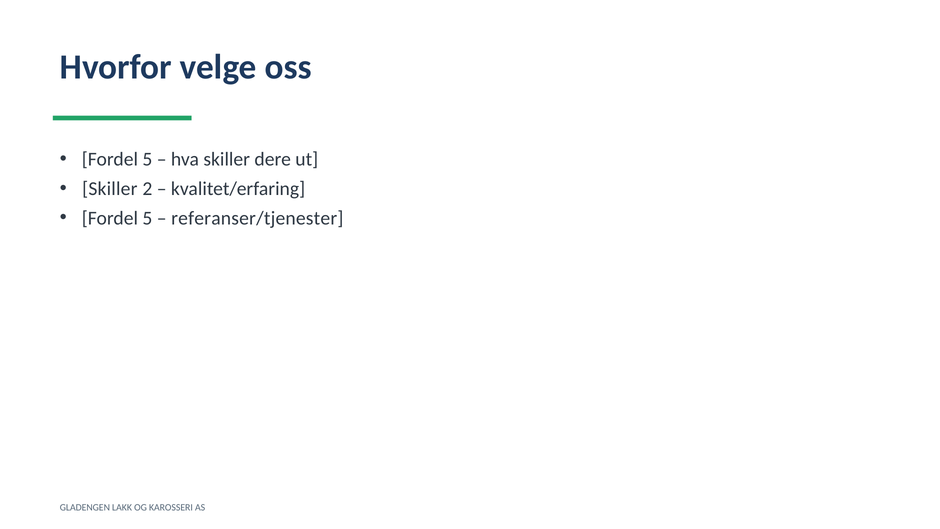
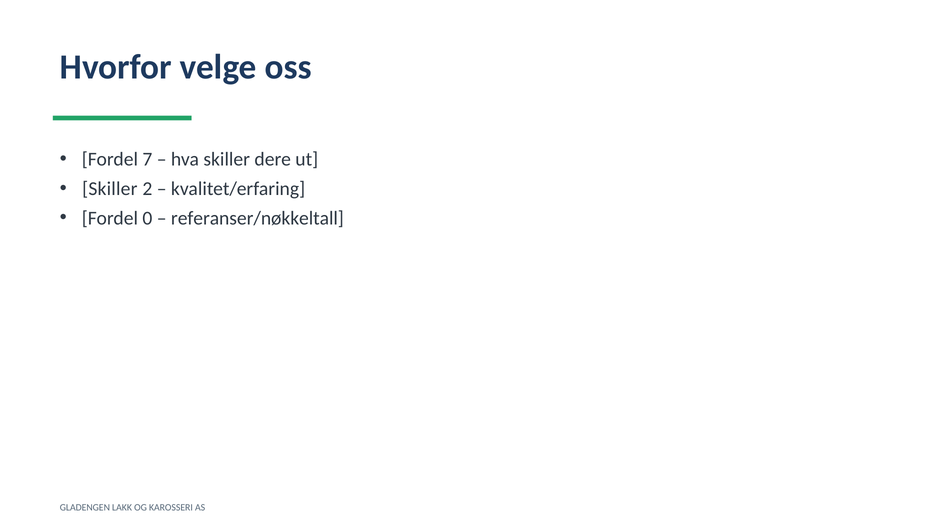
5: 5 -> 7 (147, 159)
5: 5 -> 0 (147, 218)
referanser/tjenester: referanser/tjenester -> referanser/nøkkeltall (257, 218)
